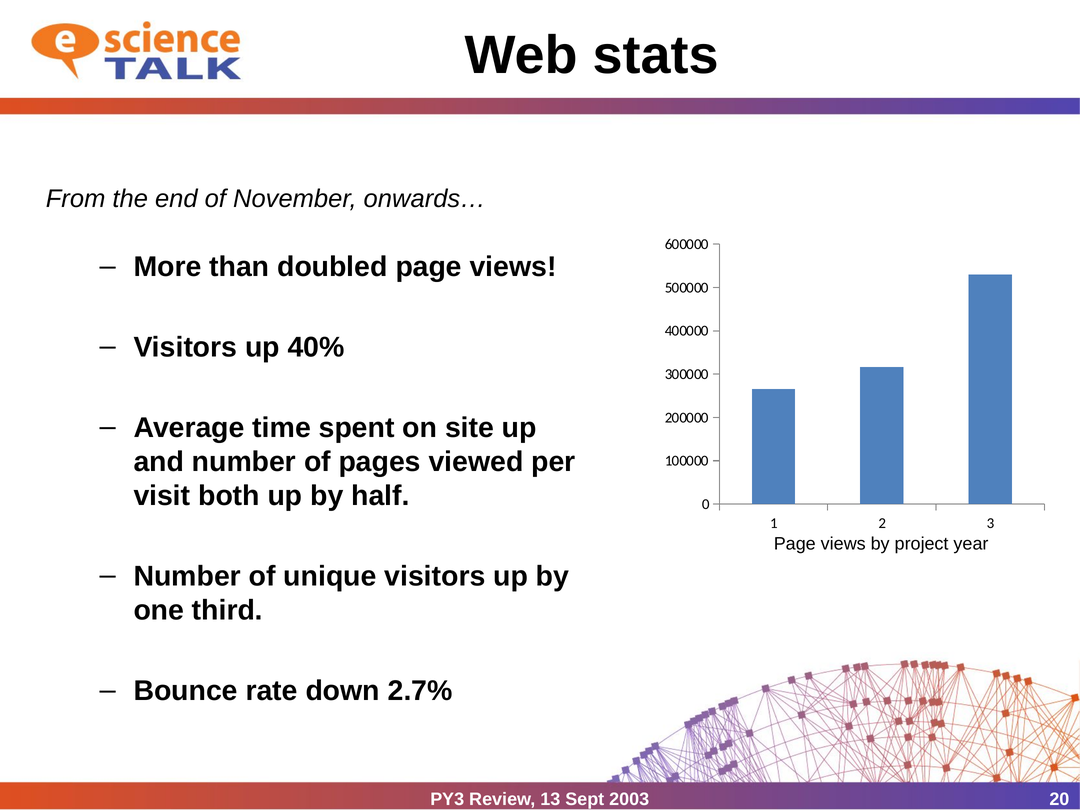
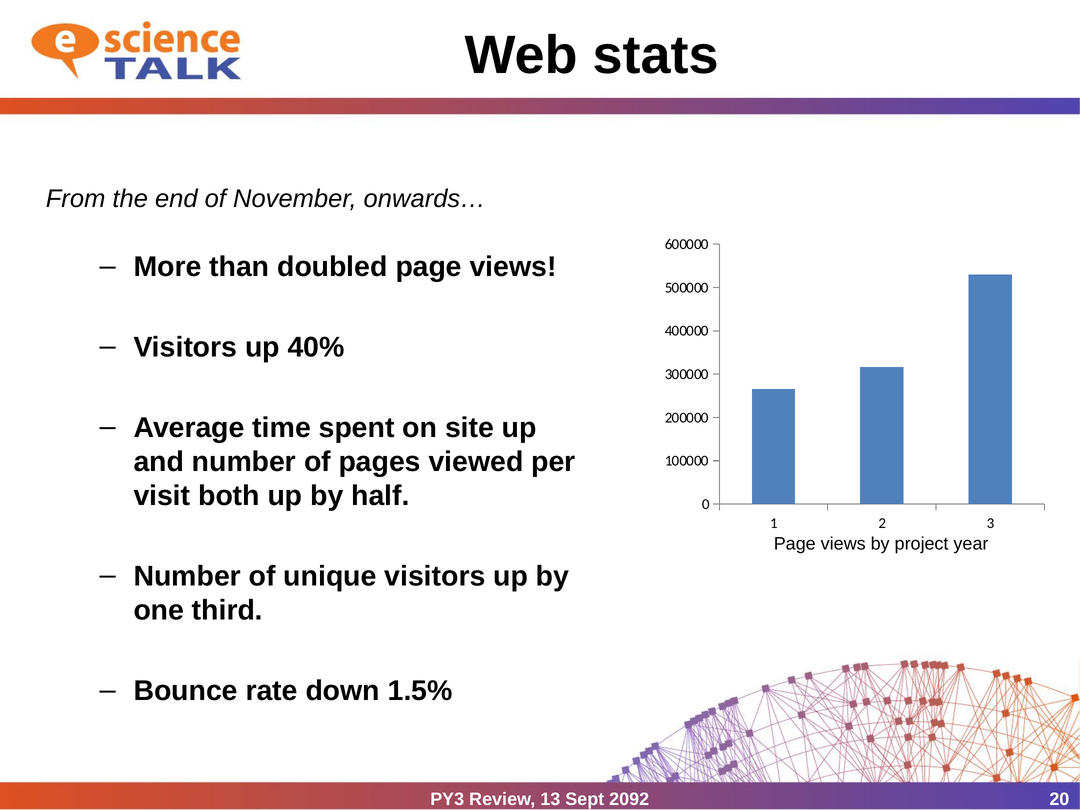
2.7%: 2.7% -> 1.5% (420, 691)
2003: 2003 -> 2092 (629, 799)
